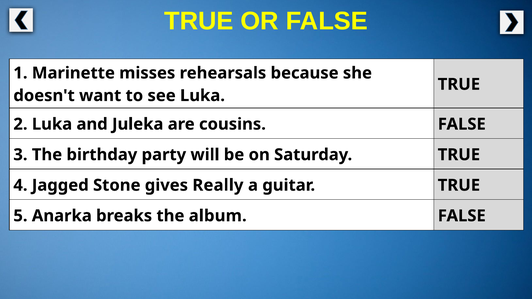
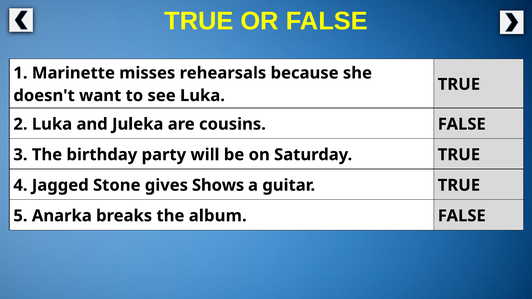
Really: Really -> Shows (218, 185)
